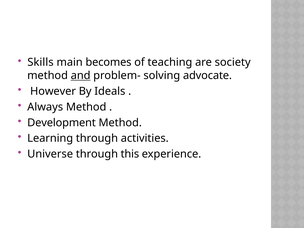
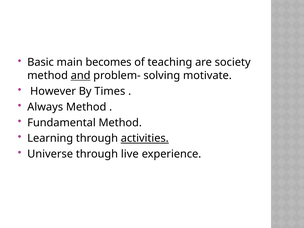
Skills: Skills -> Basic (41, 62)
advocate: advocate -> motivate (207, 76)
Ideals: Ideals -> Times (110, 91)
Development: Development -> Fundamental (62, 123)
activities underline: none -> present (145, 138)
this: this -> live (130, 154)
